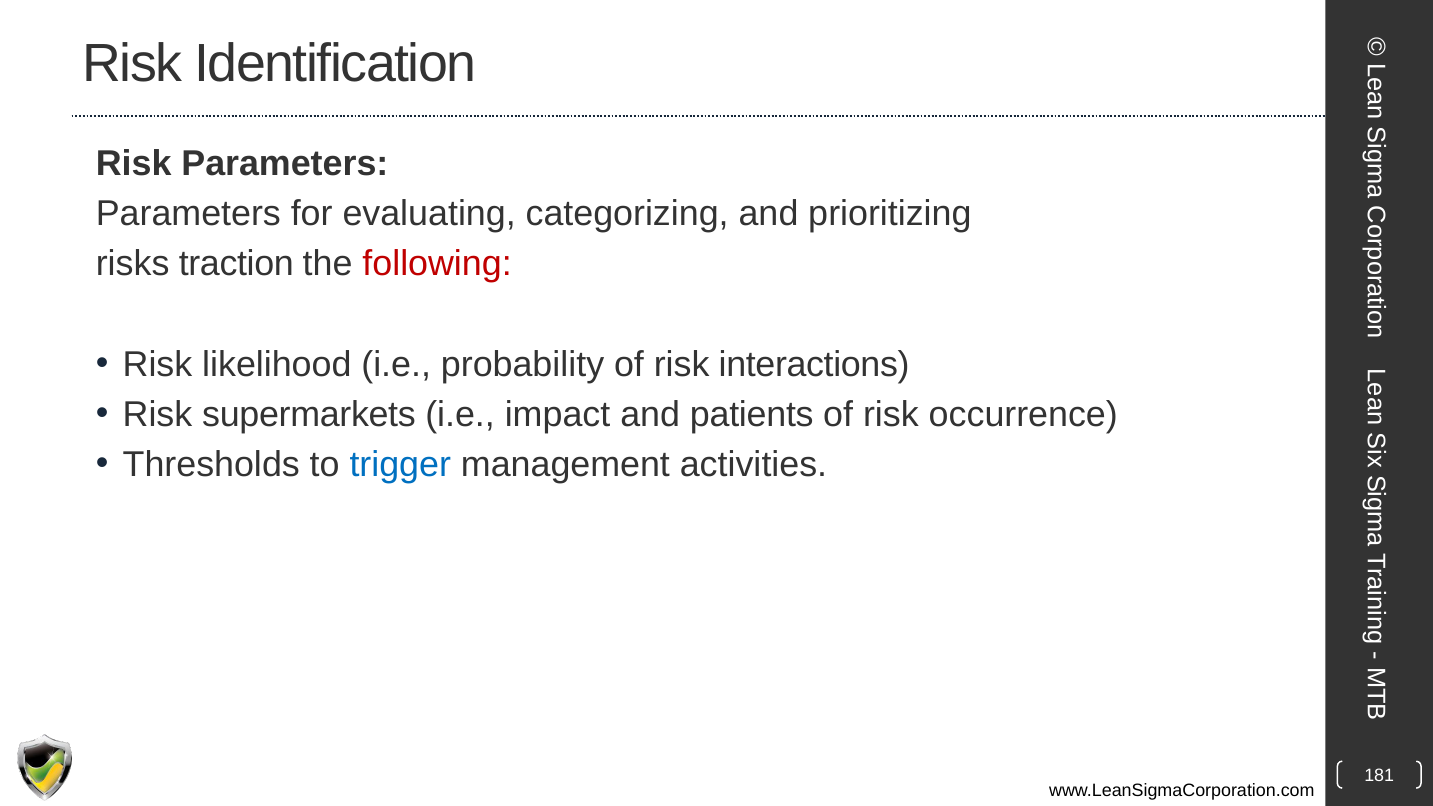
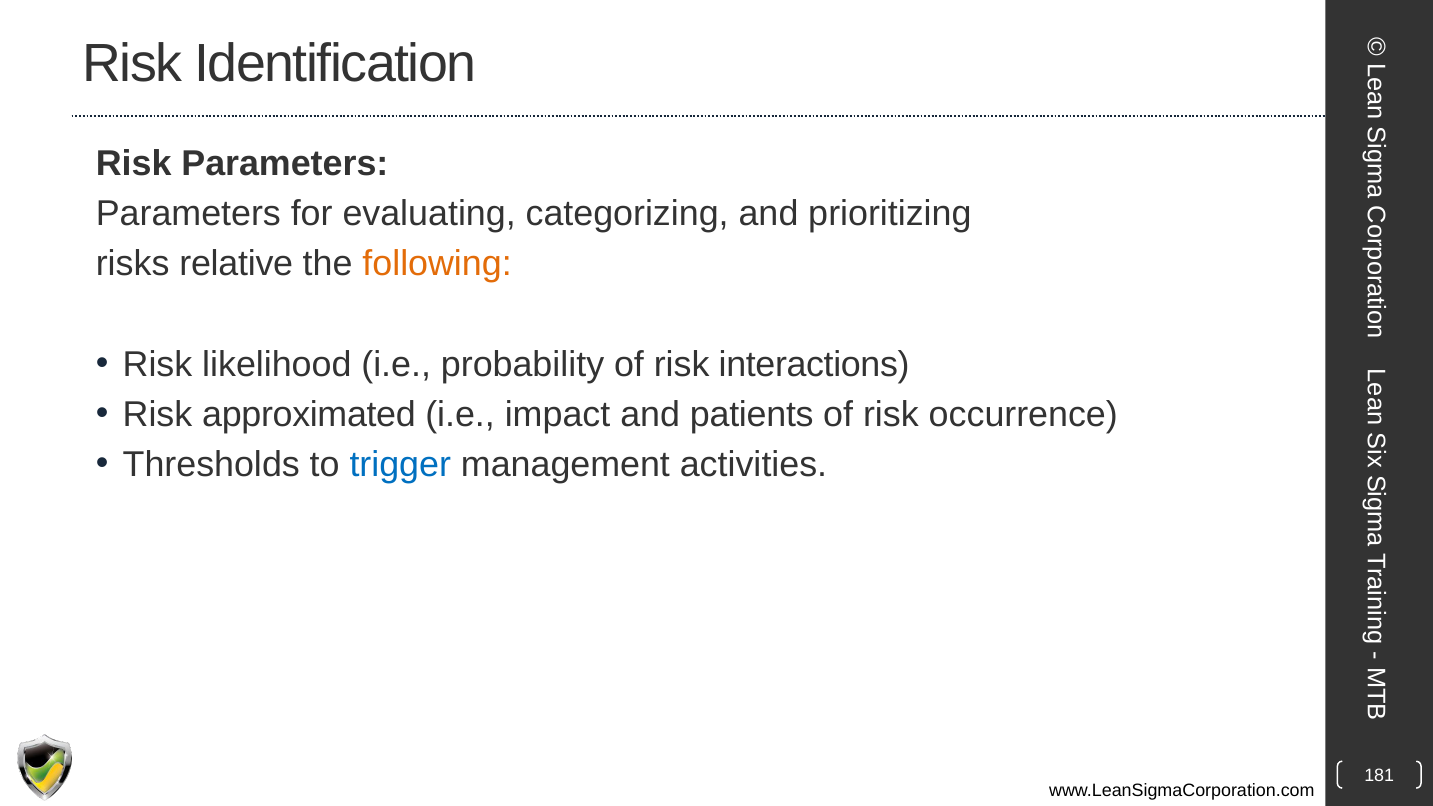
traction: traction -> relative (236, 264)
following colour: red -> orange (437, 264)
supermarkets: supermarkets -> approximated (309, 414)
